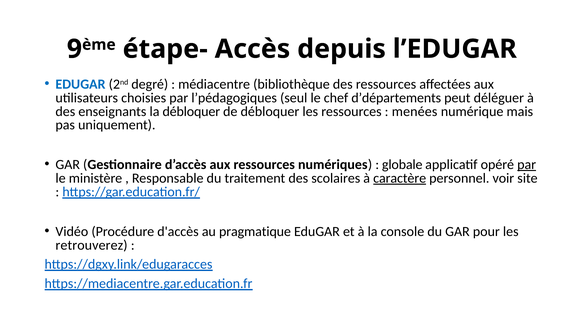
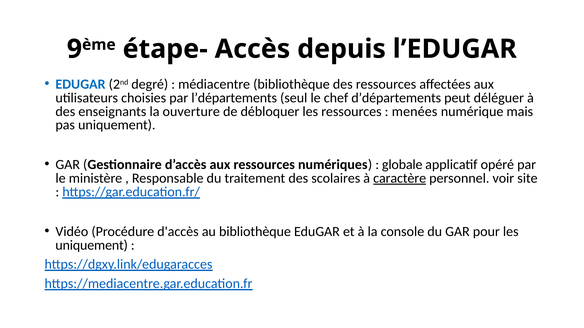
l’pédagogiques: l’pédagogiques -> l’départements (234, 98)
la débloquer: débloquer -> ouverture (191, 112)
par underline: present -> none (527, 165)
au pragmatique: pragmatique -> bibliothèque (255, 232)
retrouverez: retrouverez -> uniquement (92, 245)
